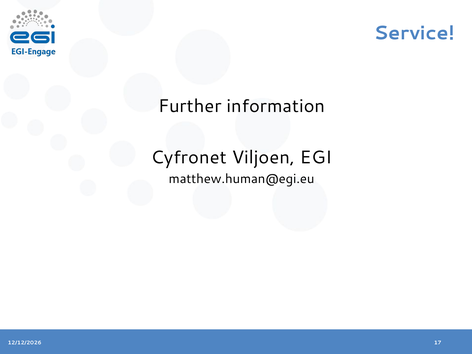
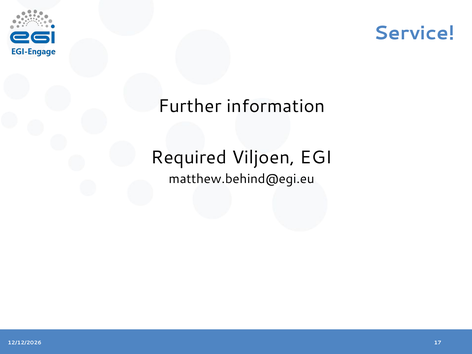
Cyfronet: Cyfronet -> Required (189, 158)
matthew.human@egi.eu: matthew.human@egi.eu -> matthew.behind@egi.eu (242, 179)
